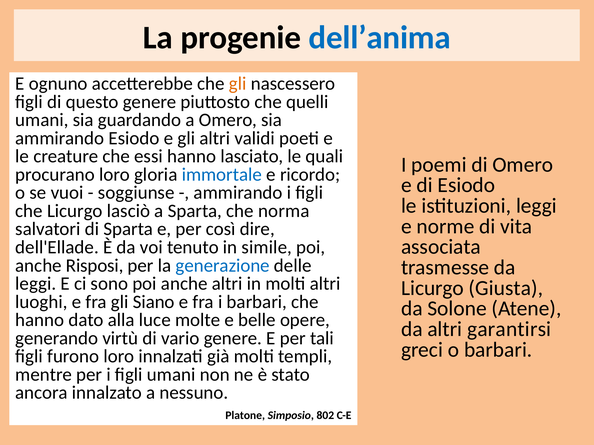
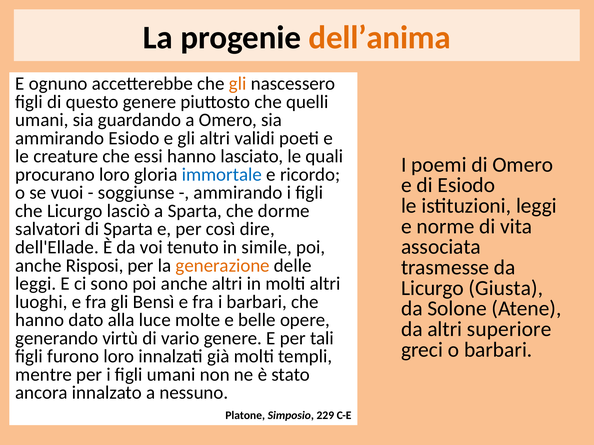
dell’anima colour: blue -> orange (380, 38)
norma: norma -> dorme (284, 211)
generazione colour: blue -> orange (223, 266)
Siano: Siano -> Bensì (154, 302)
garantirsi: garantirsi -> superiore (509, 330)
802: 802 -> 229 (325, 416)
